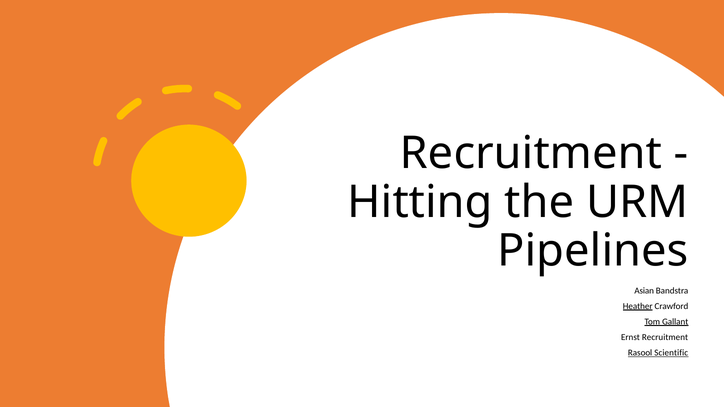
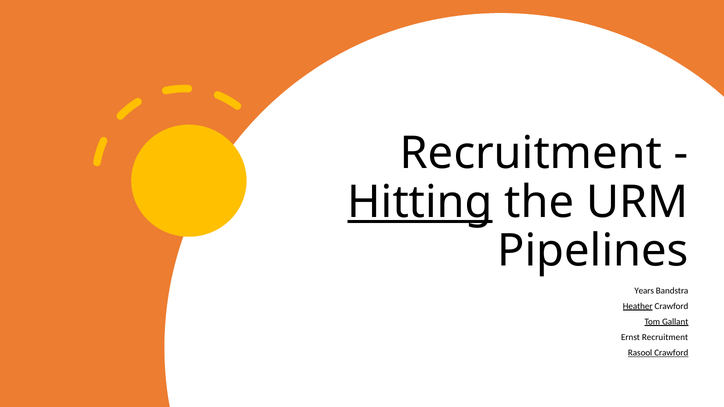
Hitting underline: none -> present (420, 202)
Asian: Asian -> Years (644, 291)
Rasool Scientific: Scientific -> Crawford (671, 353)
